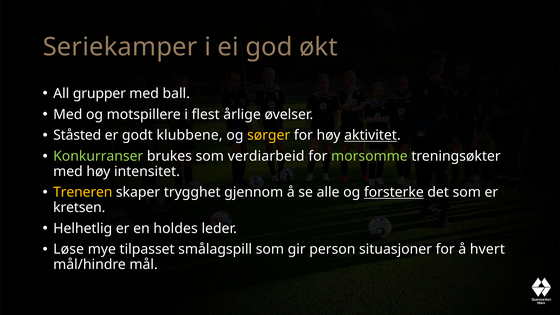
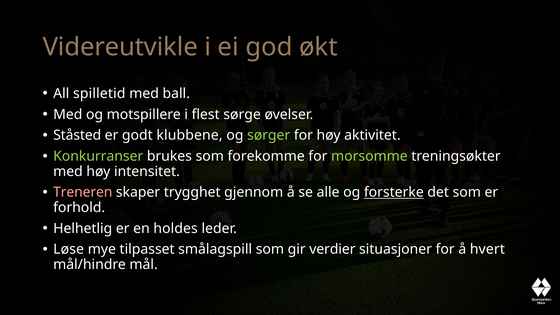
Seriekamper: Seriekamper -> Videreutvikle (120, 47)
grupper: grupper -> spilletid (99, 93)
årlige: årlige -> sørge (242, 114)
sørger colour: yellow -> light green (269, 135)
aktivitet underline: present -> none (371, 135)
verdiarbeid: verdiarbeid -> forekomme (266, 156)
Treneren colour: yellow -> pink (83, 192)
kretsen: kretsen -> forhold (79, 207)
person: person -> verdier (332, 249)
